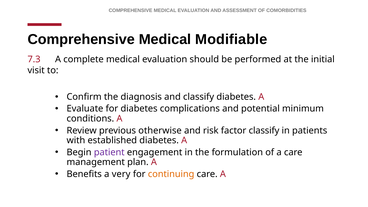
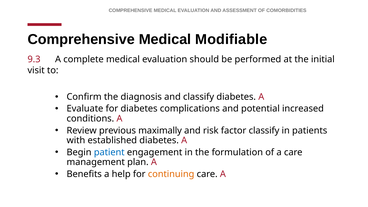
7.3: 7.3 -> 9.3 (34, 59)
minimum: minimum -> increased (303, 109)
otherwise: otherwise -> maximally (160, 130)
patient colour: purple -> blue (109, 152)
very: very -> help (121, 174)
